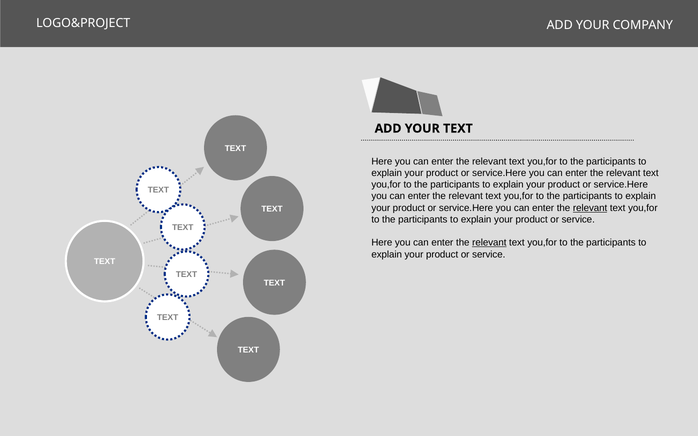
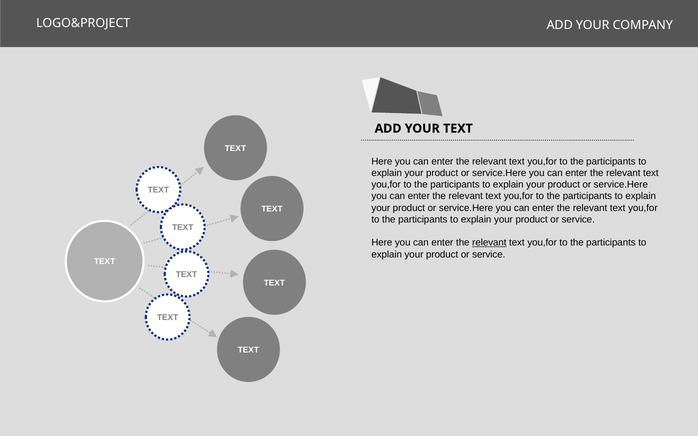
relevant underline: present -> none (590, 208)
